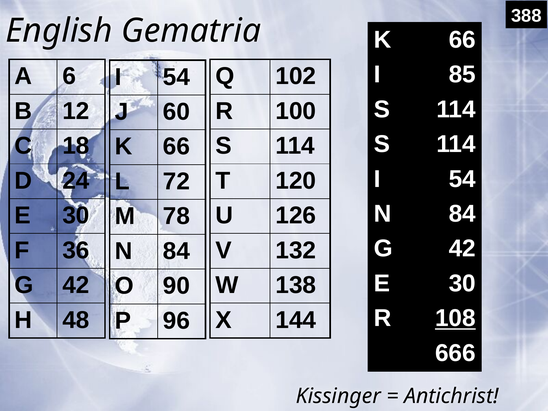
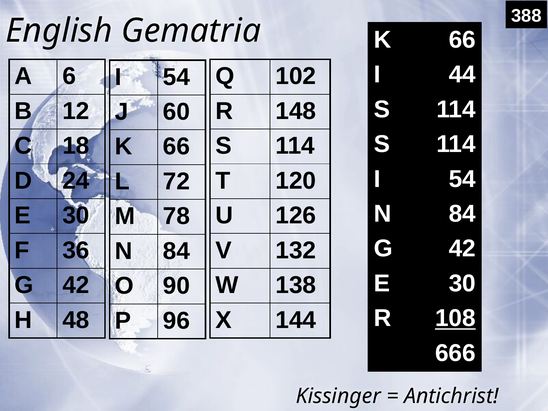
85: 85 -> 44 (462, 75)
100: 100 -> 148 (296, 111)
